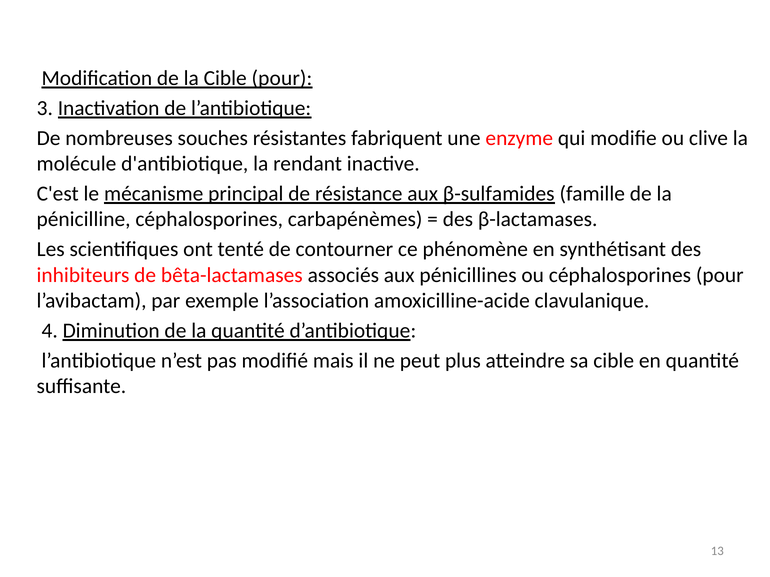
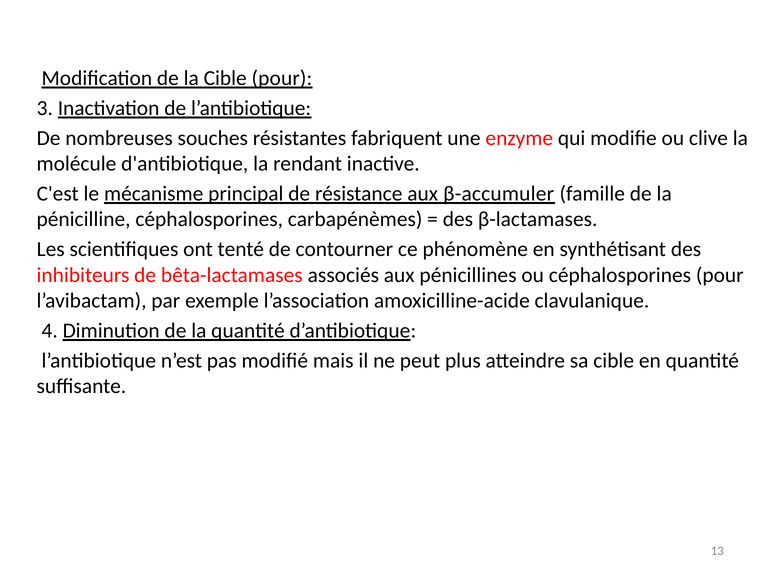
β-sulfamides: β-sulfamides -> β-accumuler (499, 194)
